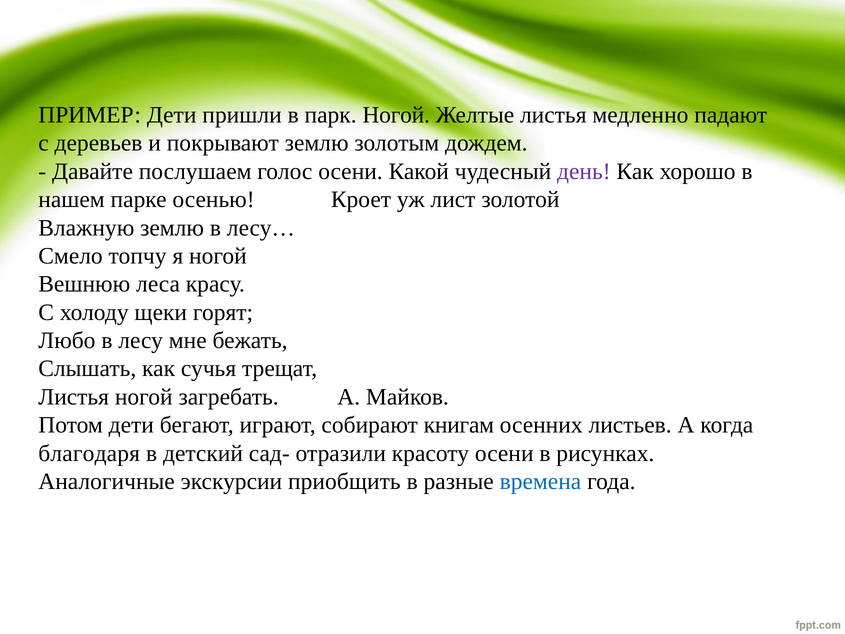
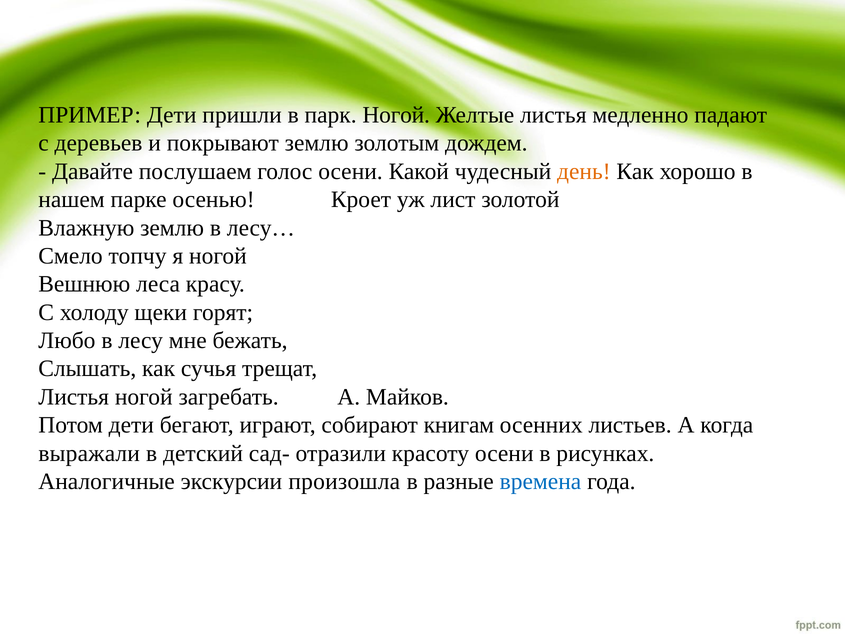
день colour: purple -> orange (584, 171)
благодаря: благодаря -> выражали (89, 453)
приобщить: приобщить -> произошла (344, 481)
